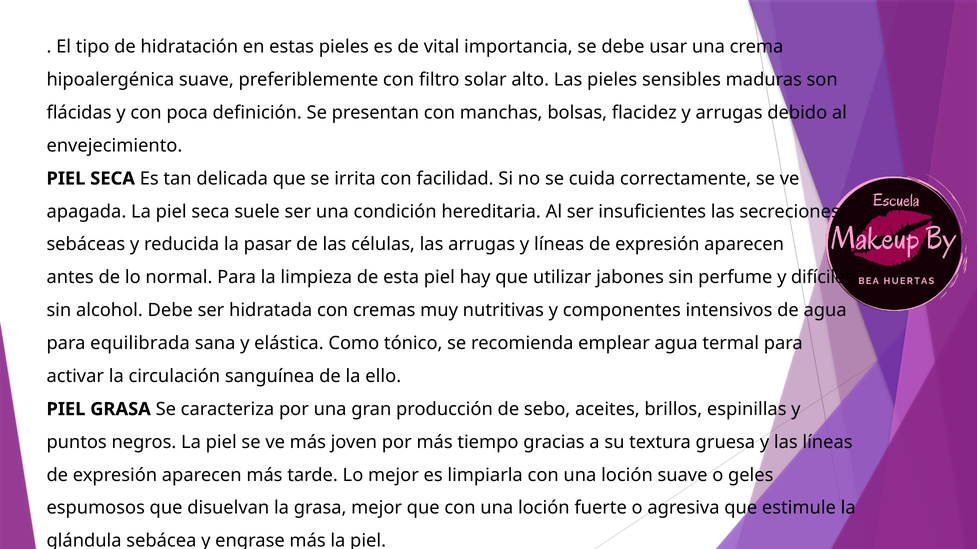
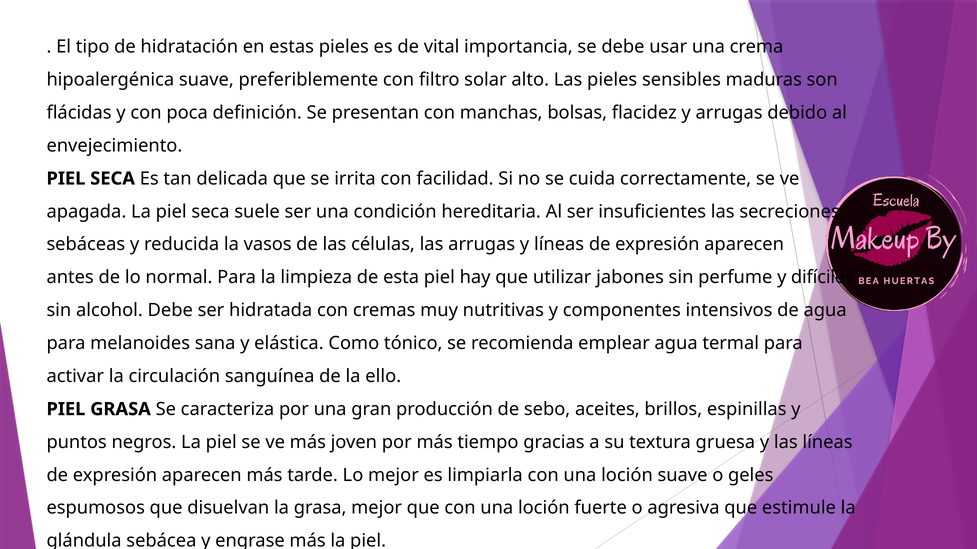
pasar: pasar -> vasos (268, 245)
equilibrada: equilibrada -> melanoides (140, 344)
